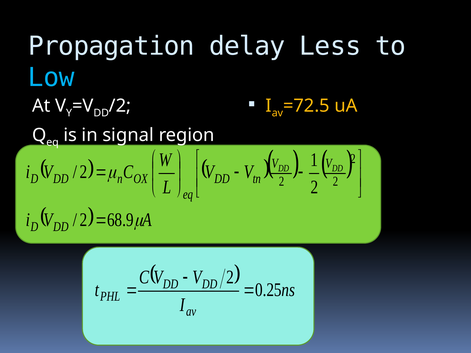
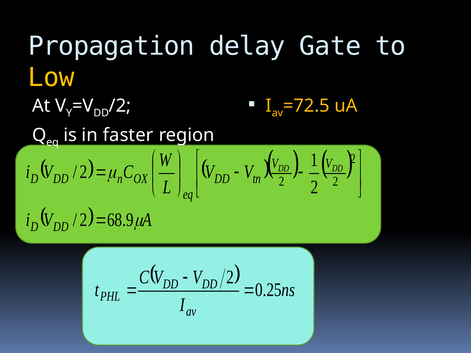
Less: Less -> Gate (330, 46)
Low colour: light blue -> yellow (51, 78)
signal: signal -> faster (128, 135)
